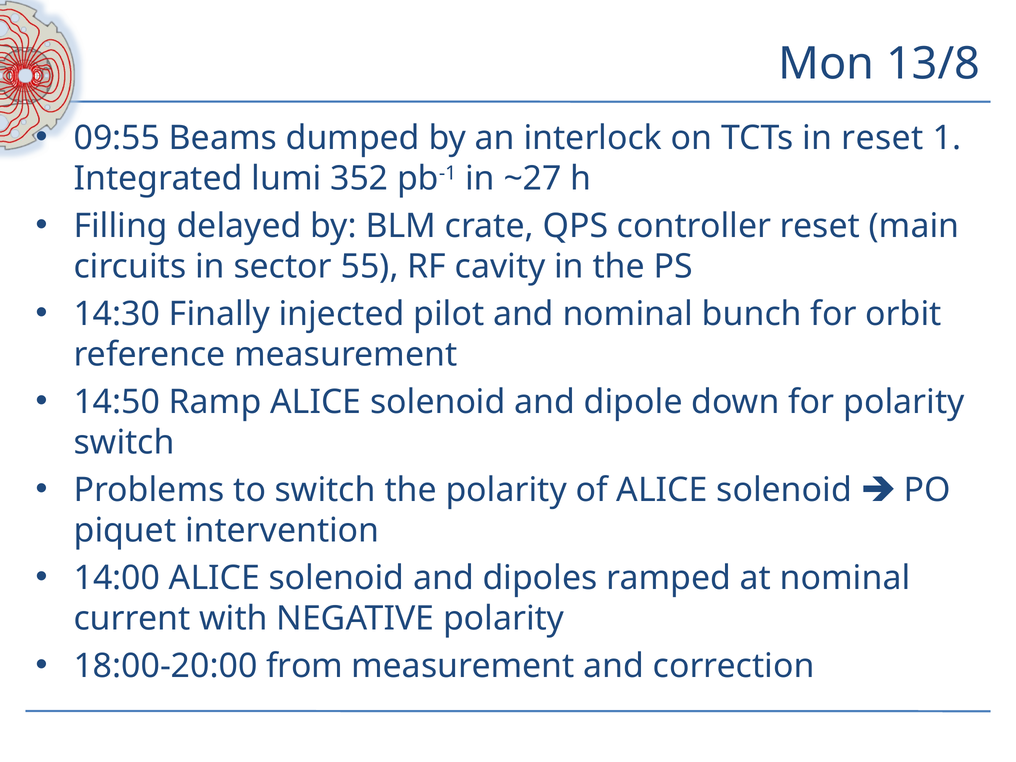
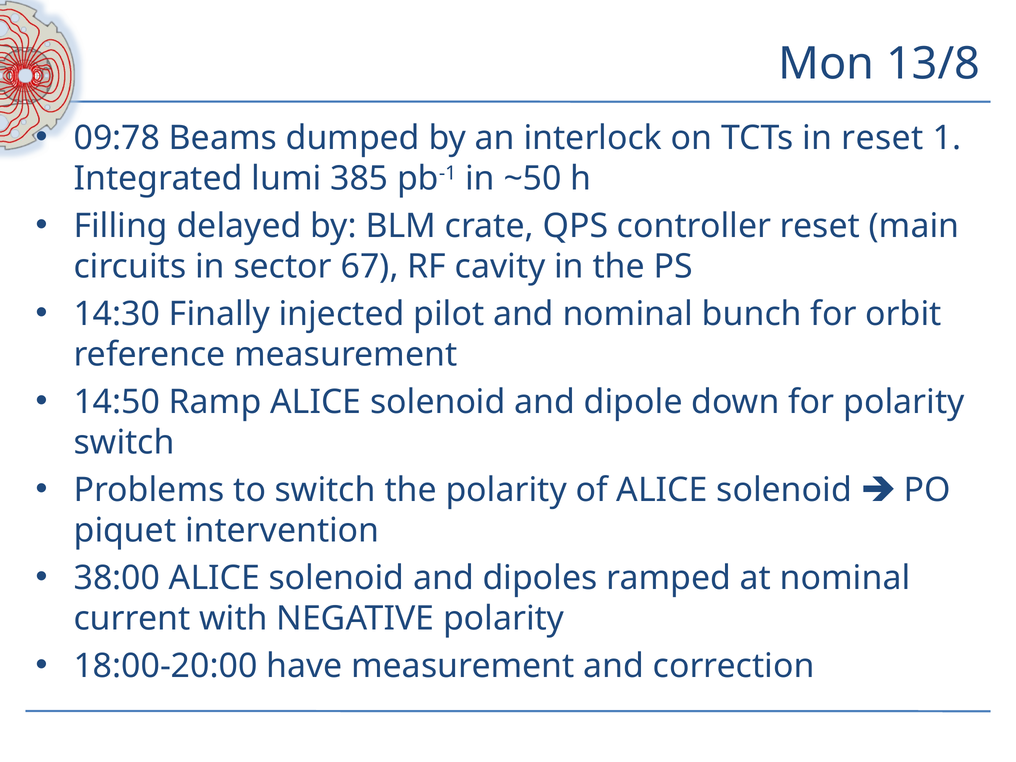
09:55: 09:55 -> 09:78 (117, 138)
352: 352 -> 385 (359, 178)
~27: ~27 -> ~50 (533, 178)
55: 55 -> 67 (370, 267)
14:00: 14:00 -> 38:00 (117, 578)
from: from -> have (304, 666)
